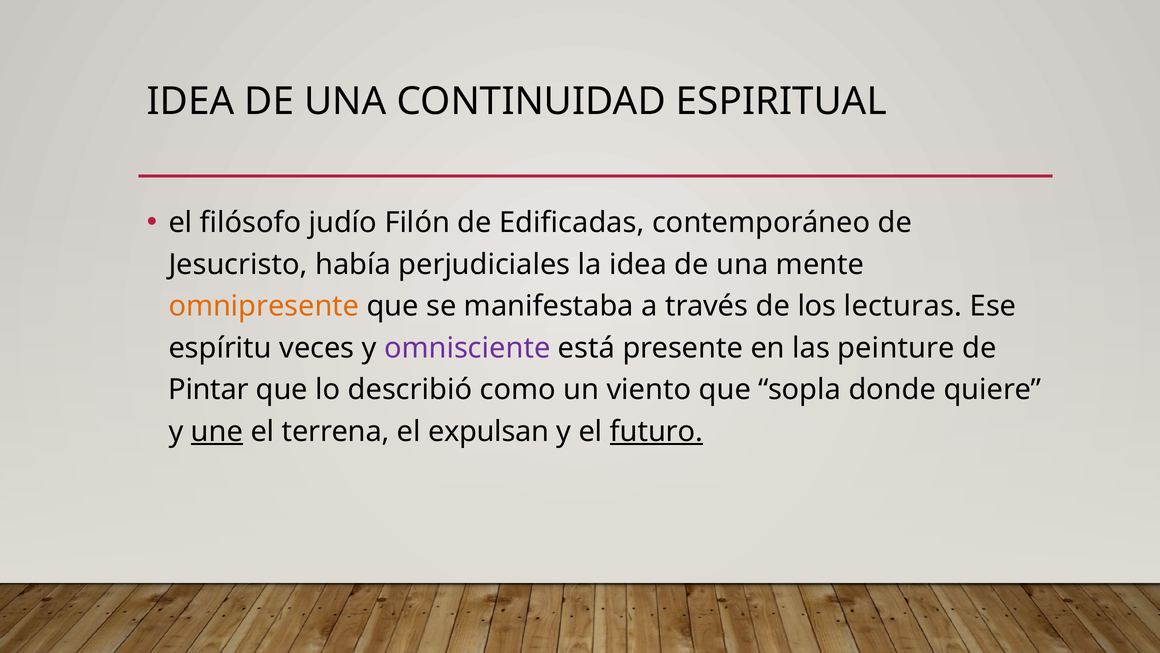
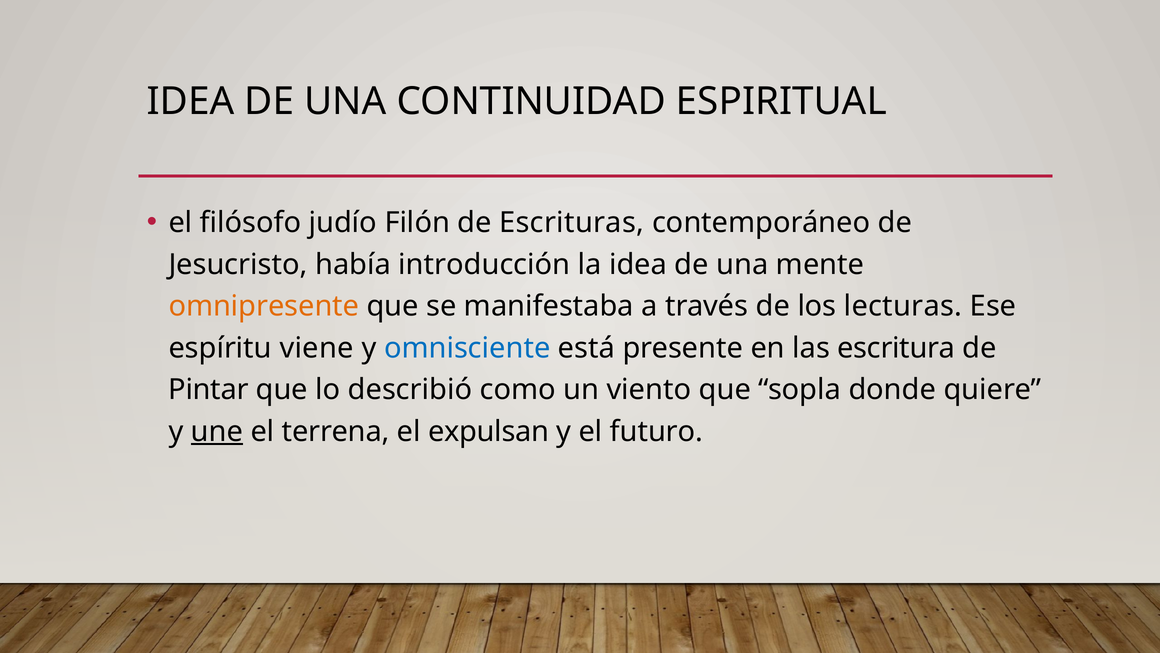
Edificadas: Edificadas -> Escrituras (572, 223)
perjudiciales: perjudiciales -> introducción (484, 264)
veces: veces -> viene (317, 348)
omnisciente colour: purple -> blue (467, 348)
peinture: peinture -> escritura (896, 348)
futuro underline: present -> none (656, 431)
